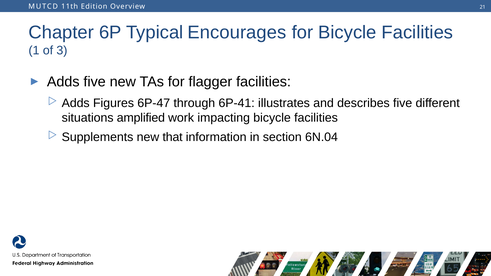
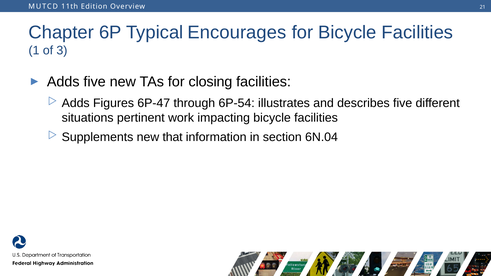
flagger: flagger -> closing (210, 82)
6P-41: 6P-41 -> 6P-54 (237, 103)
amplified: amplified -> pertinent (141, 118)
